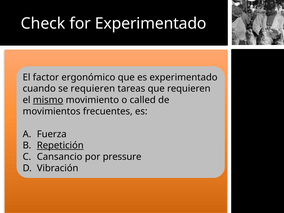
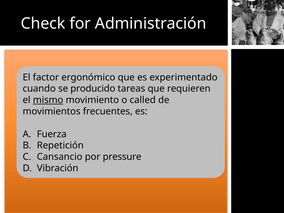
for Experimentado: Experimentado -> Administración (151, 24)
se requieren: requieren -> producido (93, 89)
Repetición underline: present -> none (60, 145)
